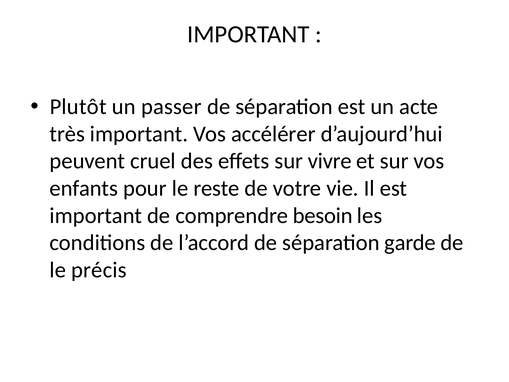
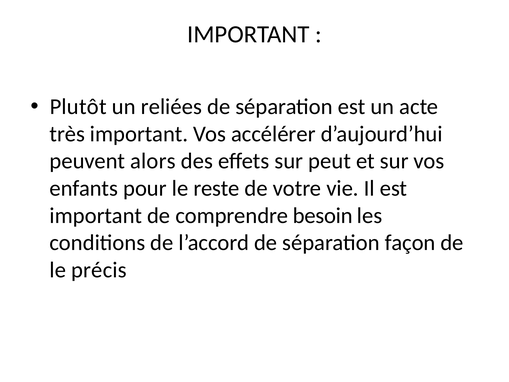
passer: passer -> reliées (171, 107)
cruel: cruel -> alors (153, 161)
vivre: vivre -> peut (330, 161)
garde: garde -> façon (410, 243)
